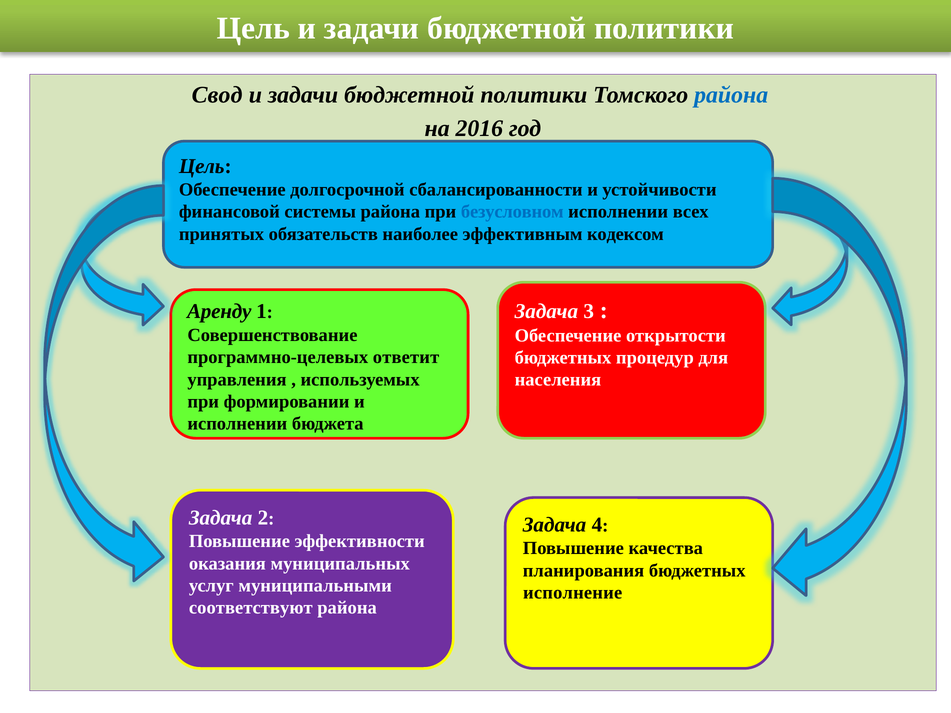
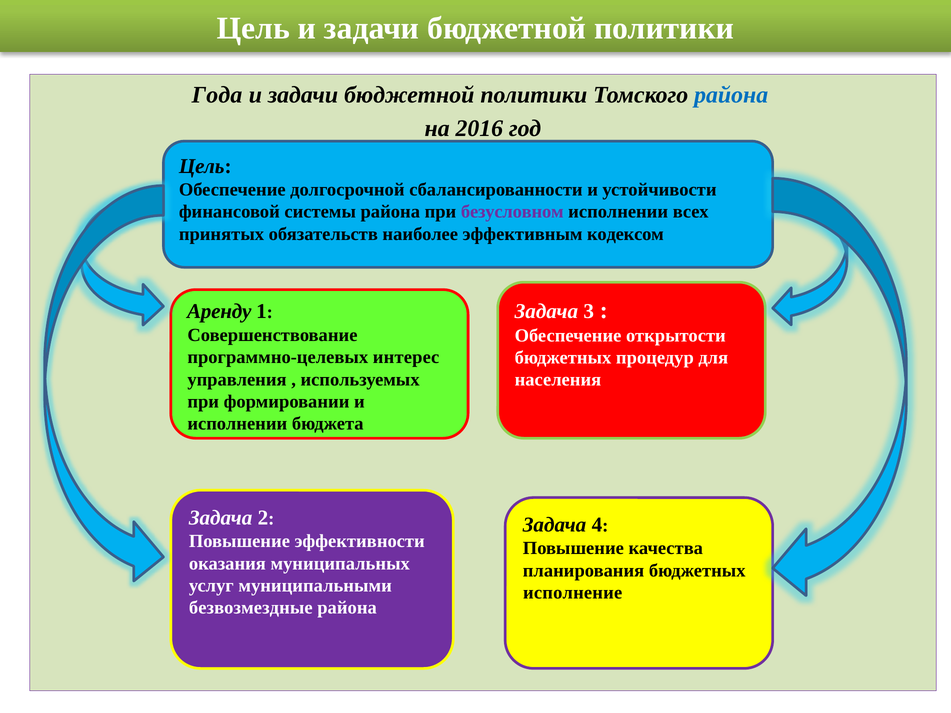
Свод: Свод -> Года (217, 95)
безусловном colour: blue -> purple (512, 212)
ответит: ответит -> интерес (406, 357)
соответствуют: соответствуют -> безвозмездные (251, 608)
